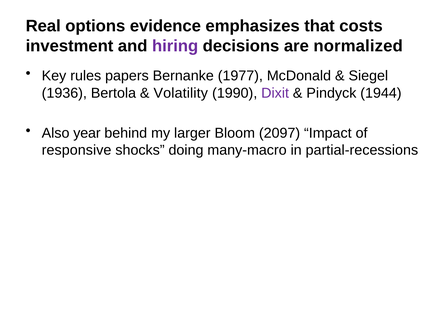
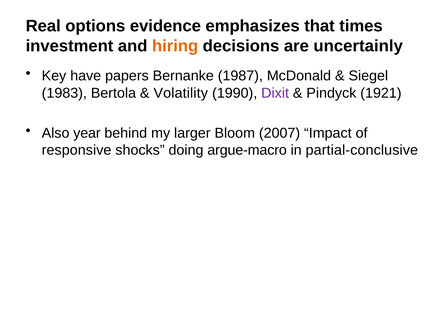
costs: costs -> times (361, 26)
hiring colour: purple -> orange (175, 46)
normalized: normalized -> uncertainly (358, 46)
rules: rules -> have (86, 76)
1977: 1977 -> 1987 (240, 76)
1936: 1936 -> 1983 (64, 93)
1944: 1944 -> 1921 (381, 93)
2097: 2097 -> 2007 (280, 133)
many-macro: many-macro -> argue-macro (247, 150)
partial-recessions: partial-recessions -> partial-conclusive (362, 150)
